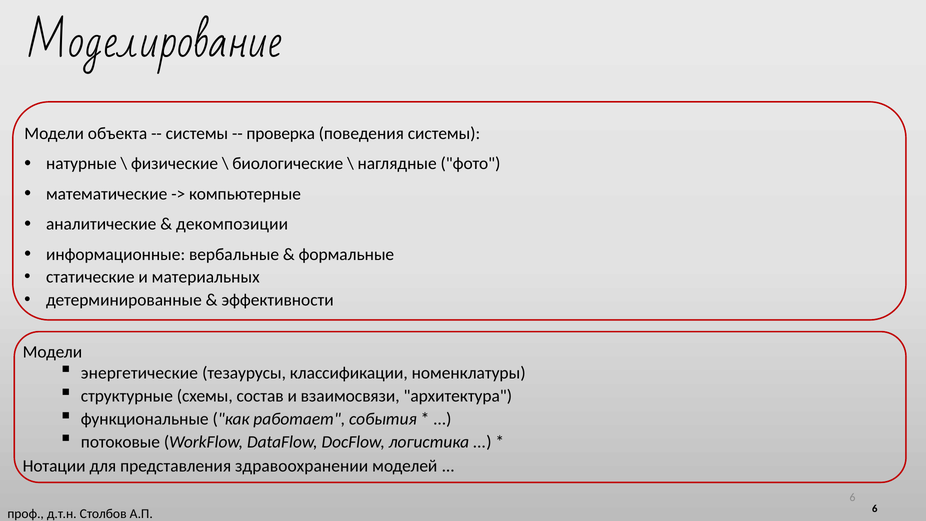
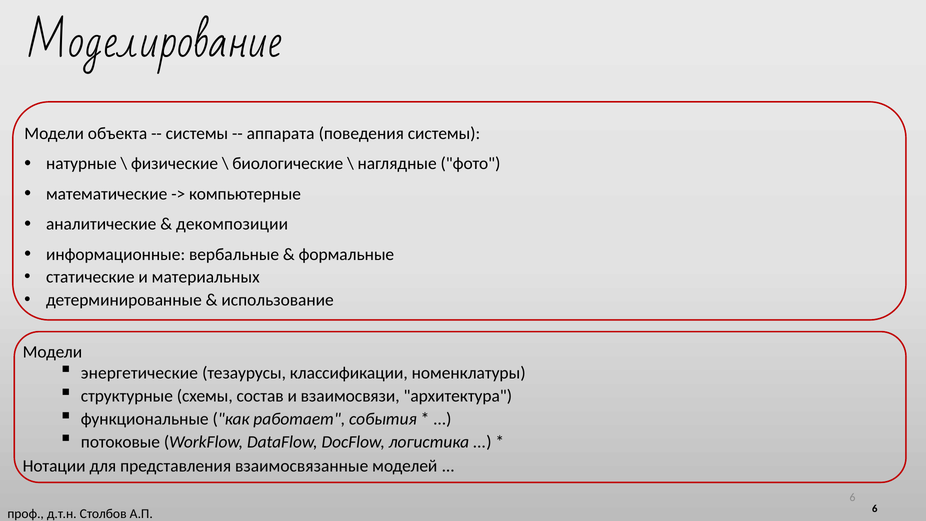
проверка: проверка -> аппарата (281, 133)
эффективности: эффективности -> использование (278, 300)
здравоохранении: здравоохранении -> взаимосвязанные (302, 466)
